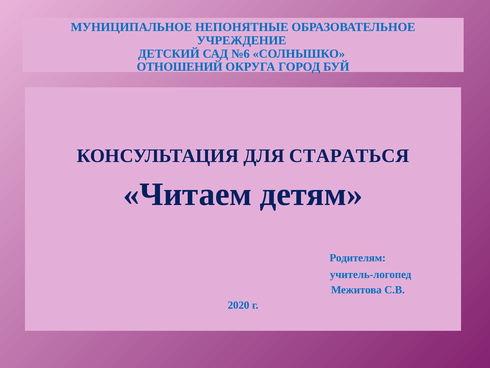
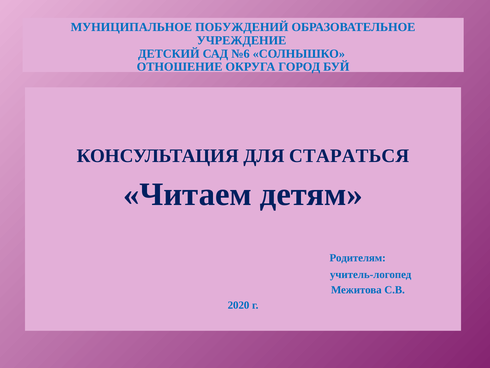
НЕПОНЯТНЫЕ: НЕПОНЯТНЫЕ -> ПОБУЖДЕНИЙ (242, 27)
ОТНОШЕНИЙ: ОТНОШЕНИЙ -> ОТНОШЕНИЕ (180, 67)
